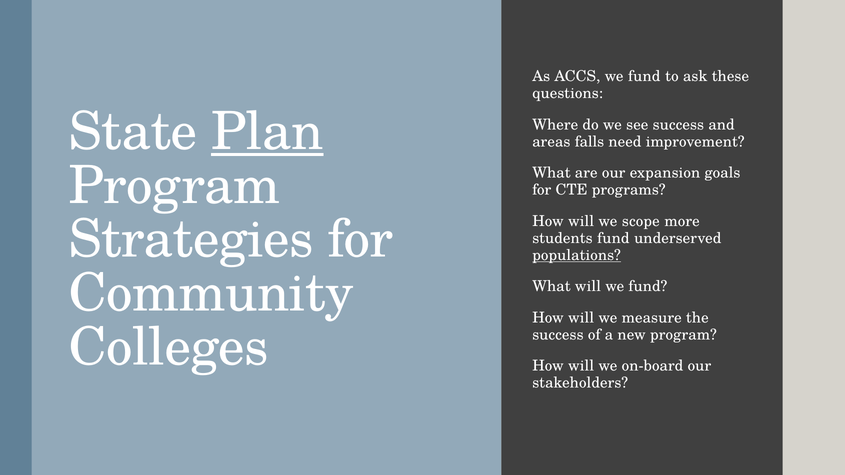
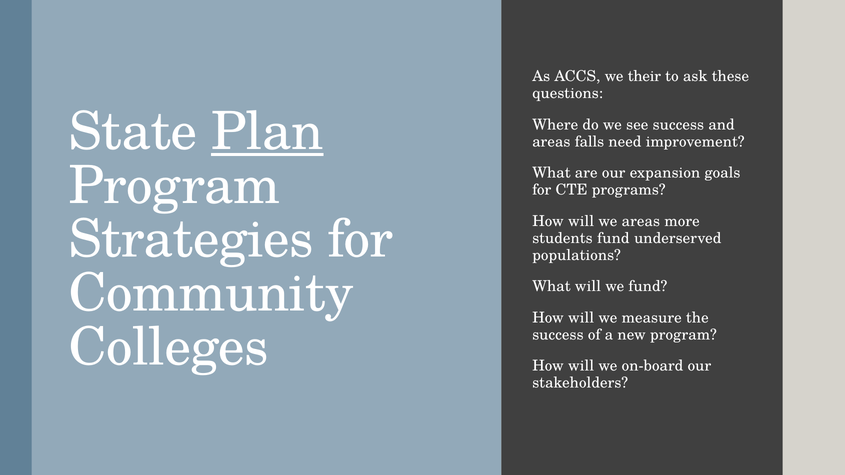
ACCS we fund: fund -> their (644, 76)
we scope: scope -> areas (641, 221)
populations underline: present -> none (577, 255)
